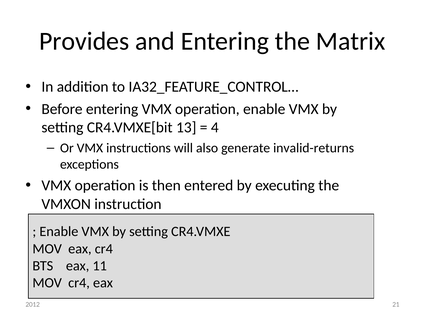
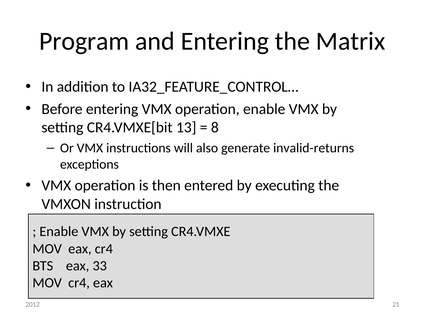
Provides: Provides -> Program (84, 41)
4: 4 -> 8 (215, 127)
11: 11 -> 33 (100, 265)
